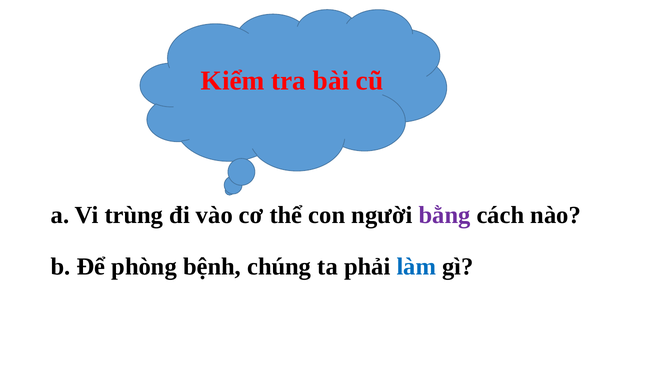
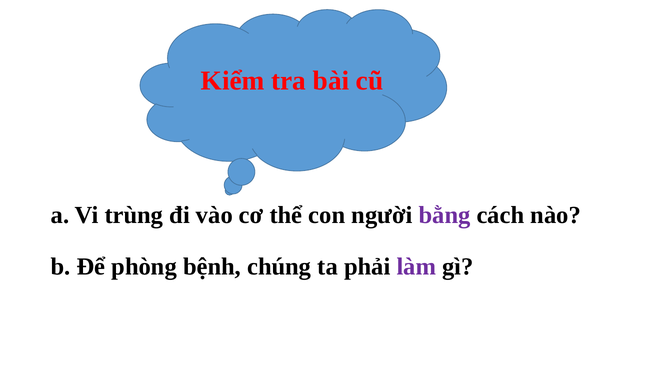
làm colour: blue -> purple (416, 267)
